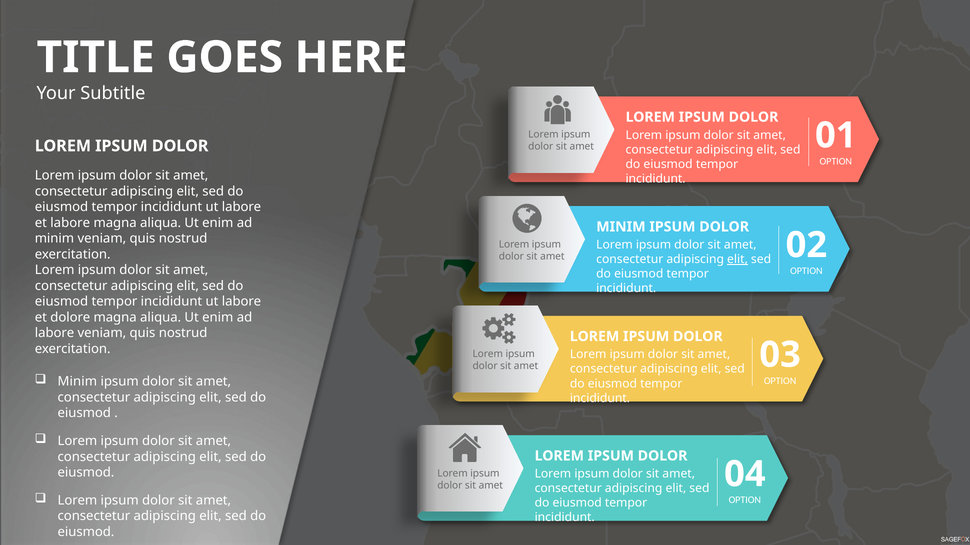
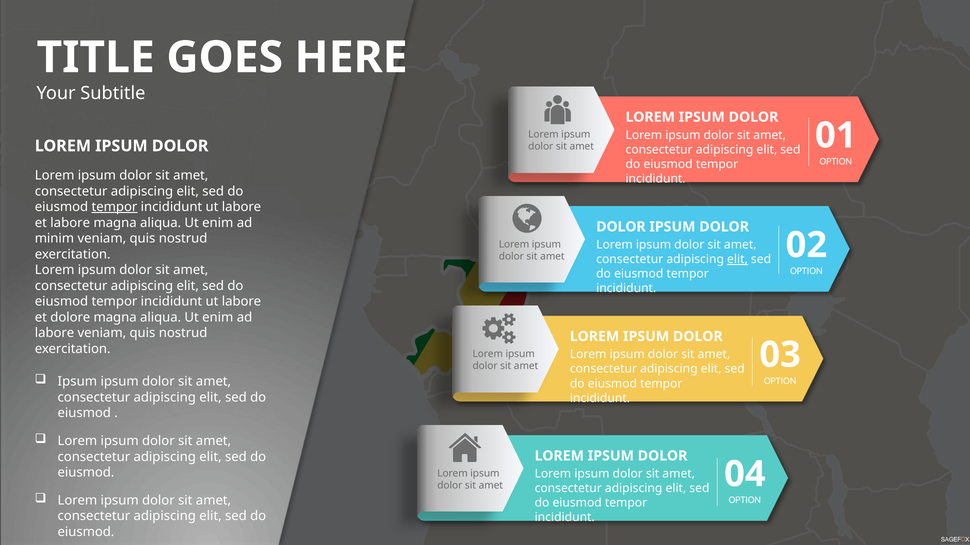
tempor underline: none -> present (114, 207)
MINIM: MINIM -> DOLOR (621, 227)
Minim: Minim -> Ipsum (77, 382)
